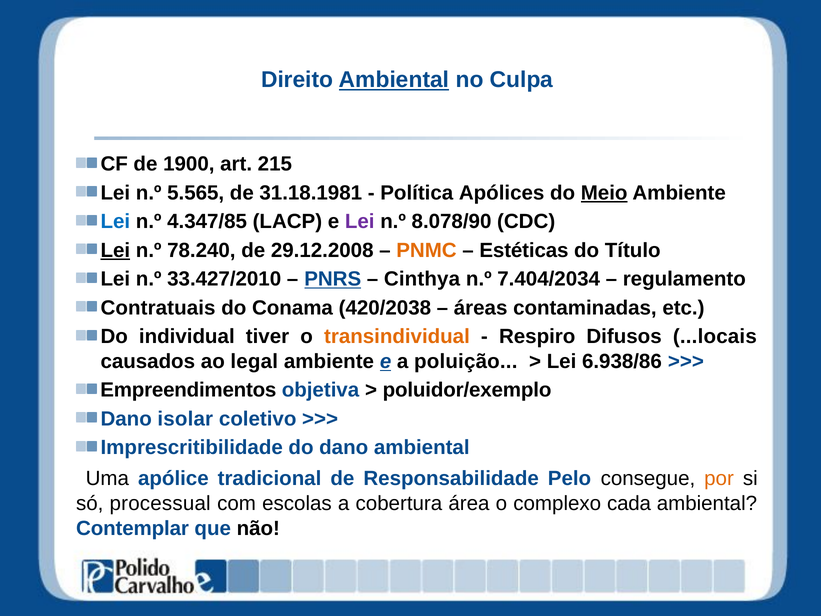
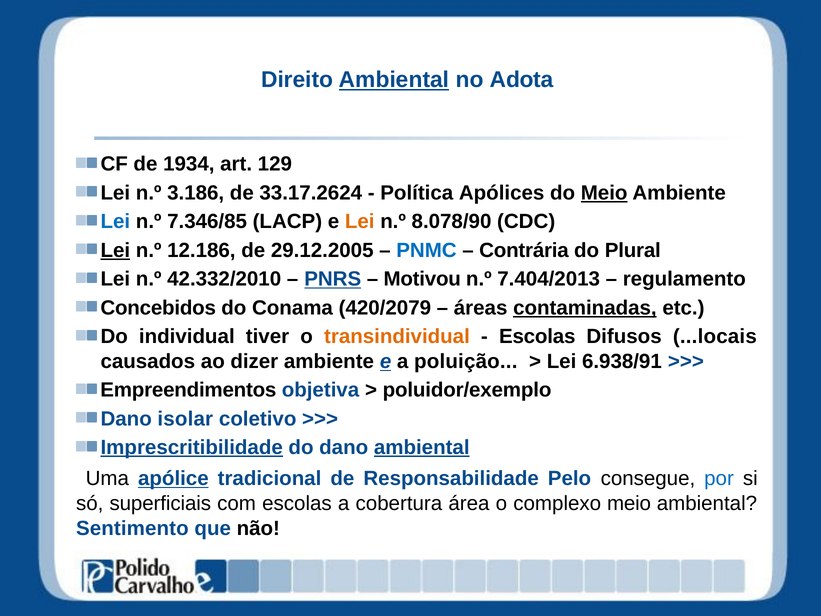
Culpa: Culpa -> Adota (522, 80)
1900: 1900 -> 1934 (189, 164)
215: 215 -> 129 (275, 164)
5.565: 5.565 -> 3.186 (196, 193)
31.18.1981: 31.18.1981 -> 33.17.2624 (311, 193)
4.347/85: 4.347/85 -> 7.346/85 (207, 222)
Lei colour: purple -> orange (360, 222)
78.240: 78.240 -> 12.186 (201, 250)
29.12.2008: 29.12.2008 -> 29.12.2005 (322, 250)
PNMC colour: orange -> blue (426, 250)
Estéticas: Estéticas -> Contrária (524, 250)
Título: Título -> Plural (633, 250)
33.427/2010: 33.427/2010 -> 42.332/2010 (224, 279)
Cinthya: Cinthya -> Motivou (422, 279)
7.404/2034: 7.404/2034 -> 7.404/2013 (549, 279)
Contratuais: Contratuais -> Concebidos (158, 308)
420/2038: 420/2038 -> 420/2079 (385, 308)
contaminadas underline: none -> present (585, 308)
Respiro: Respiro -> Escolas (537, 336)
legal: legal -> dizer (254, 361)
6.938/86: 6.938/86 -> 6.938/91 (622, 361)
Imprescritibilidade underline: none -> present (192, 447)
ambiental underline: none -> present (422, 447)
apólice underline: none -> present (173, 478)
por colour: orange -> blue (719, 478)
processual: processual -> superficiais (160, 503)
complexo cada: cada -> meio (629, 503)
Contemplar: Contemplar -> Sentimento (132, 528)
